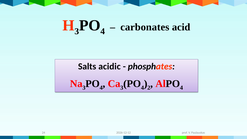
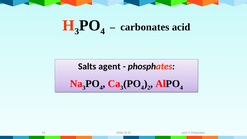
acidic: acidic -> agent (109, 66)
